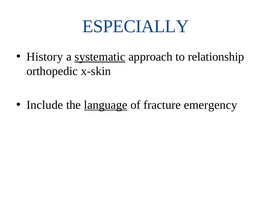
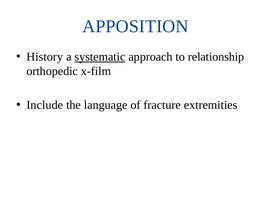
ESPECIALLY: ESPECIALLY -> APPOSITION (135, 26)
x-skin: x-skin -> x-film (96, 71)
language underline: present -> none (106, 105)
emergency: emergency -> extremities (211, 105)
